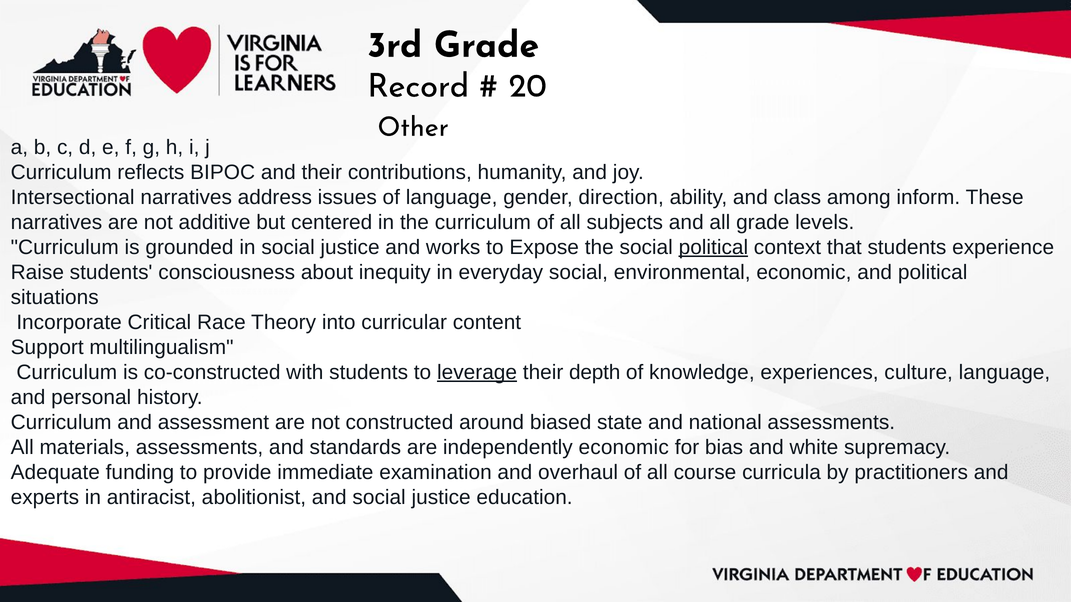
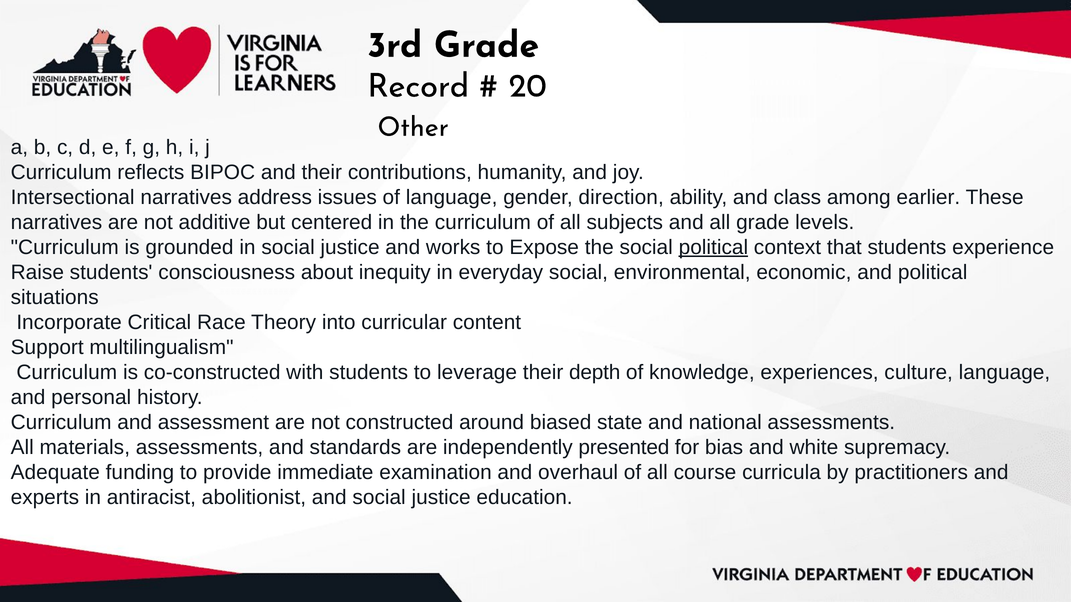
inform: inform -> earlier (928, 198)
leverage underline: present -> none (477, 373)
independently economic: economic -> presented (624, 448)
